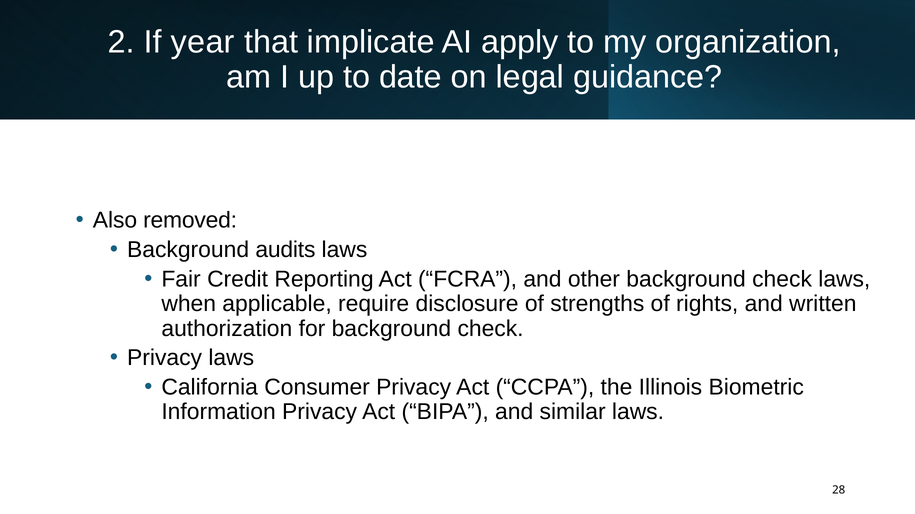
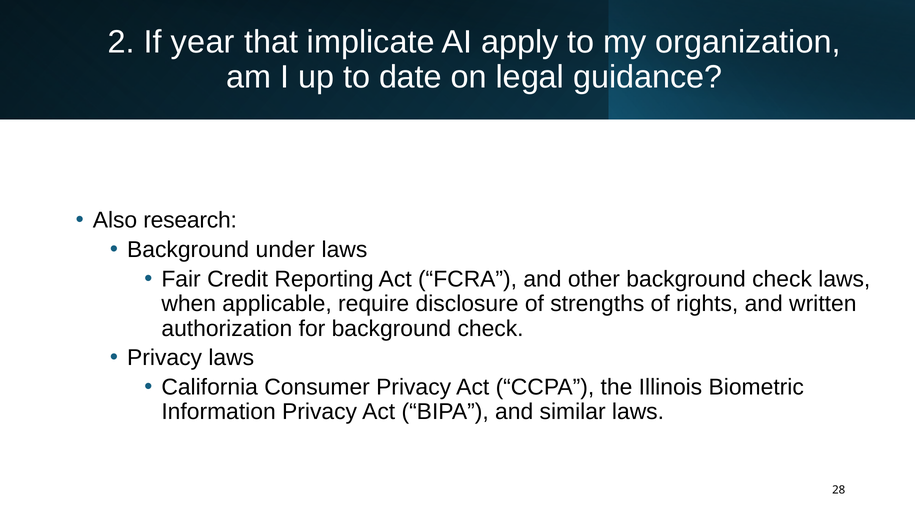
removed: removed -> research (190, 221)
audits: audits -> under (285, 250)
